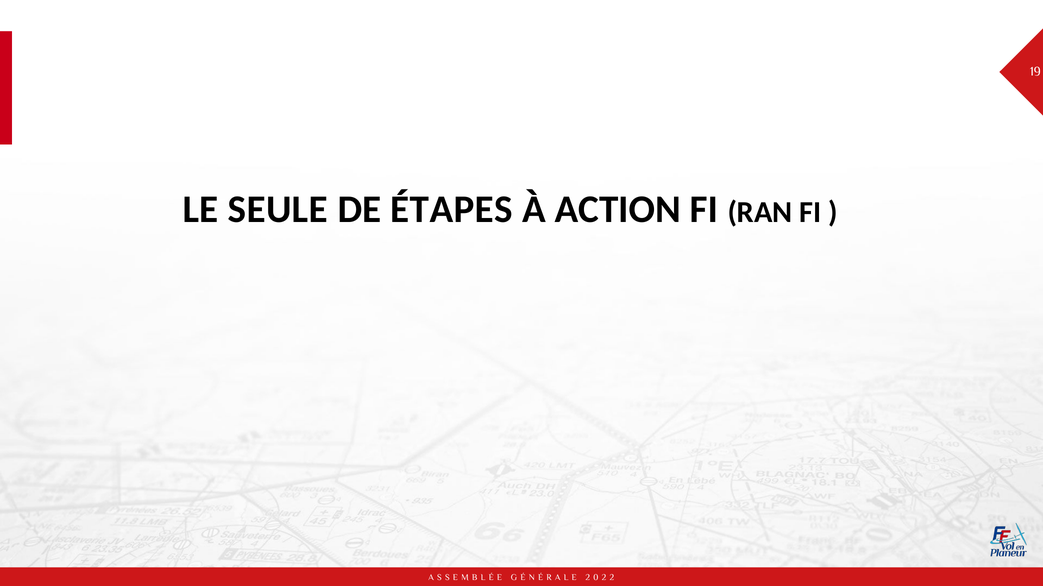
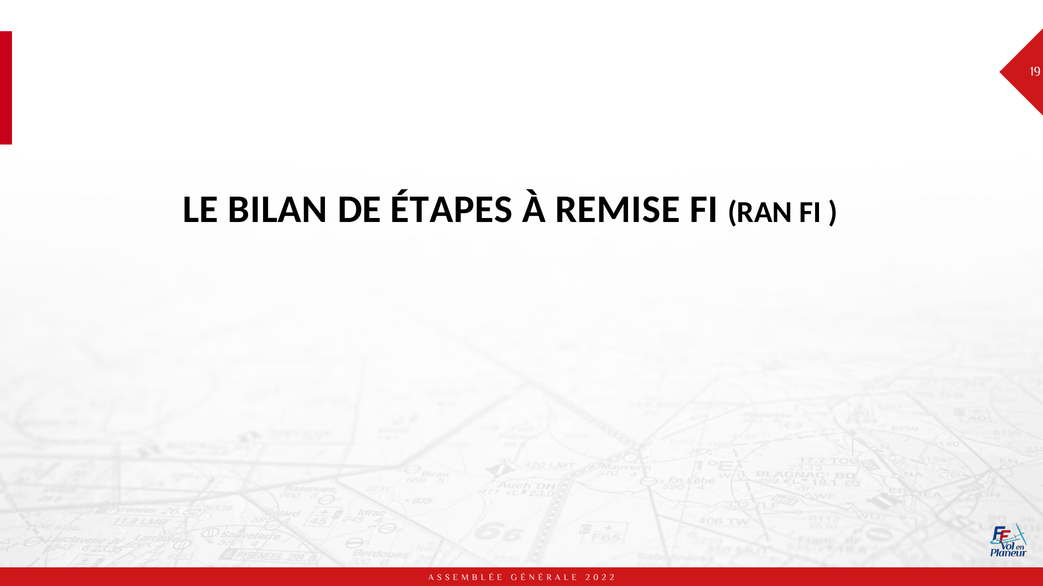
SEULE: SEULE -> BILAN (278, 210)
ACTION: ACTION -> REMISE (618, 210)
